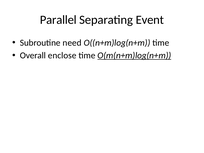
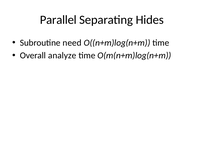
Event: Event -> Hides (150, 20)
enclose: enclose -> analyze (62, 55)
O(m(n+m)log(n+m underline: present -> none (134, 55)
